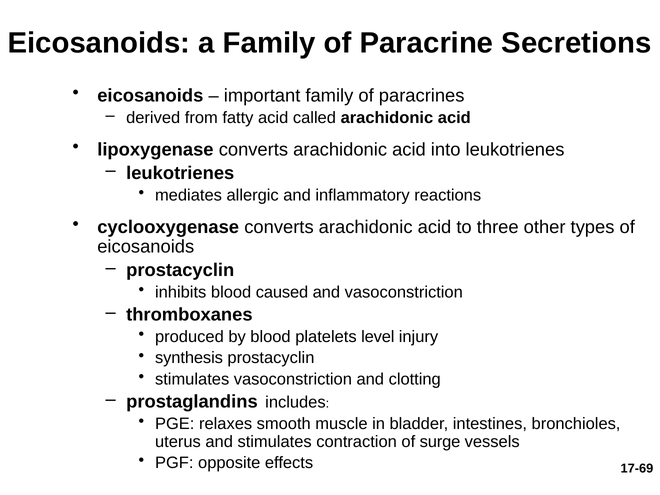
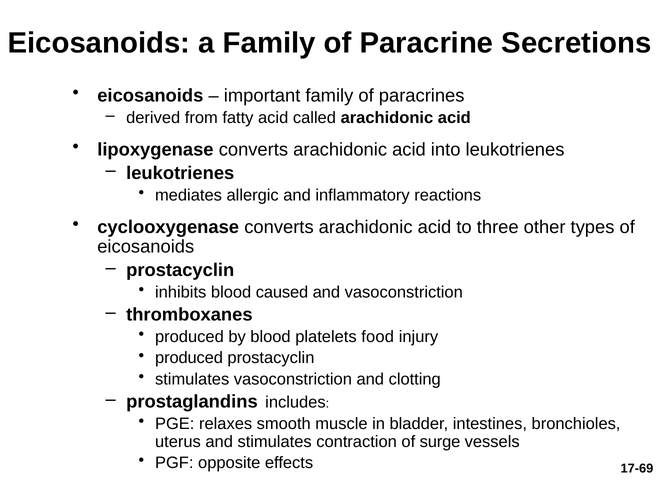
level: level -> food (378, 337)
synthesis: synthesis -> produced (189, 358)
